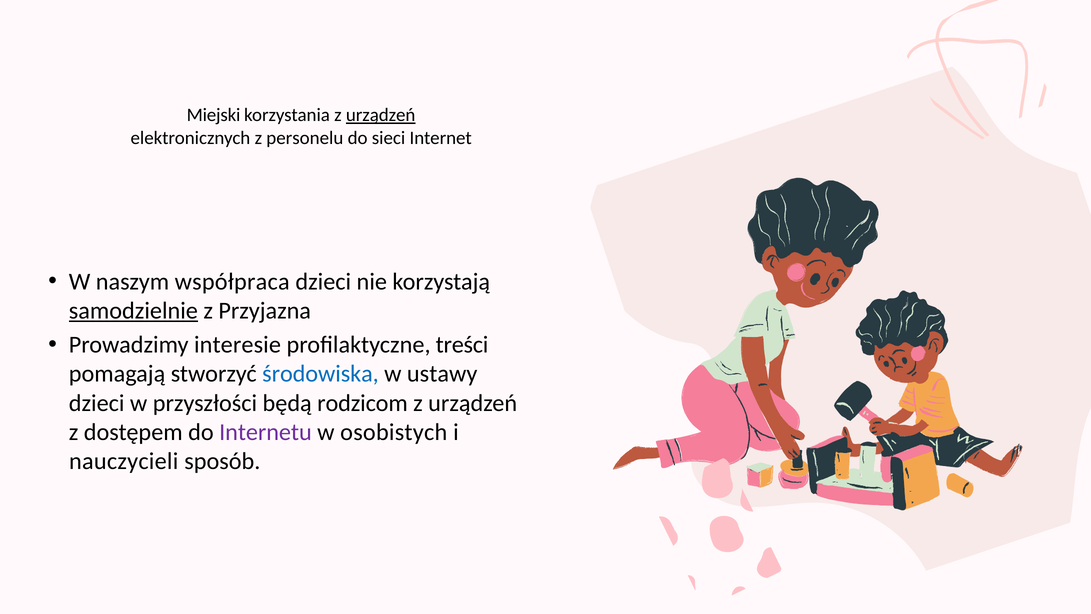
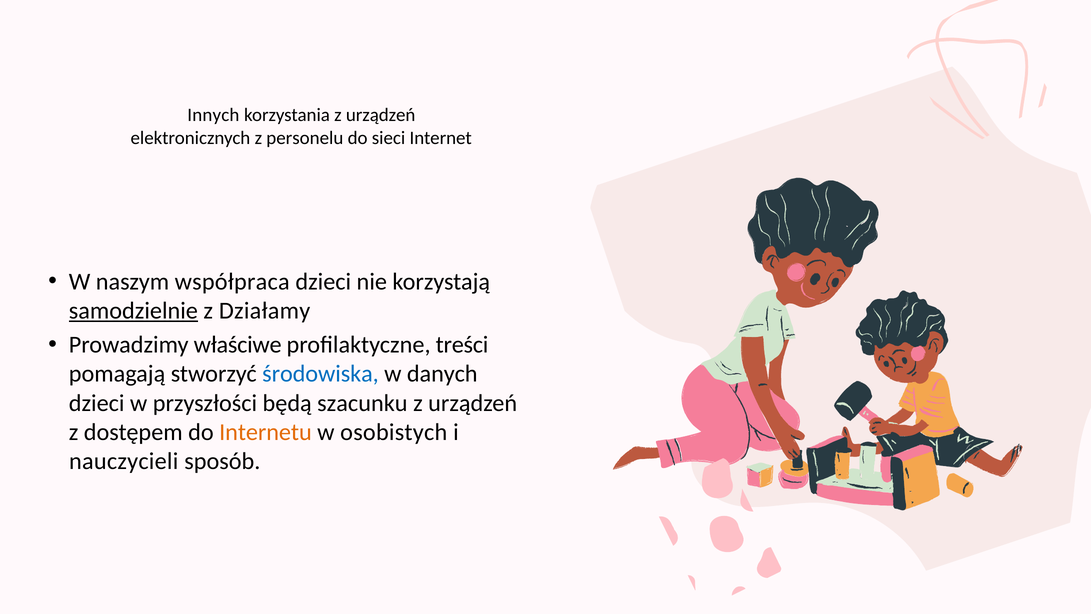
Miejski: Miejski -> Innych (213, 115)
urządzeń underline: present -> none (381, 115)
Przyjazna: Przyjazna -> Działamy (265, 311)
interesie: interesie -> właściwe (238, 345)
ustawy: ustawy -> danych (442, 374)
rodzicom: rodzicom -> szacunku (362, 403)
Internetu colour: purple -> orange (265, 432)
